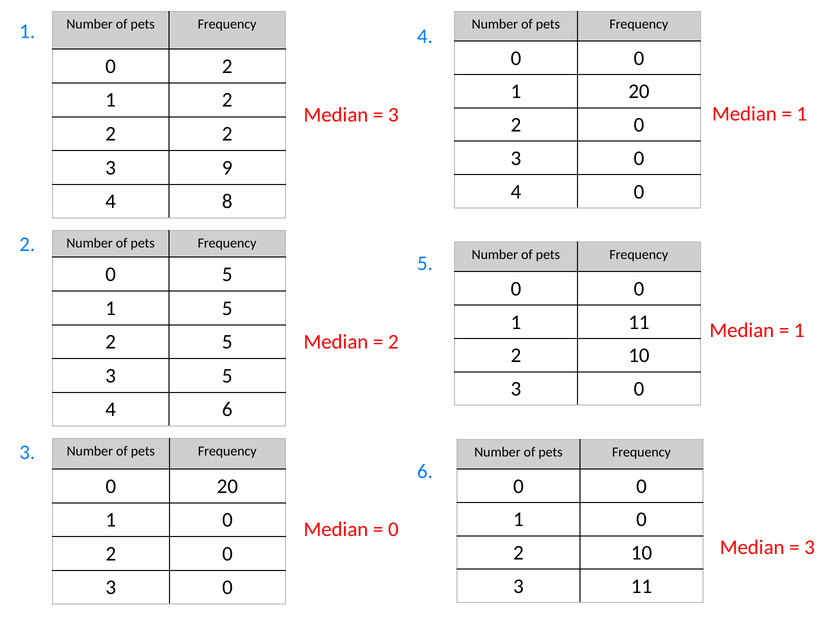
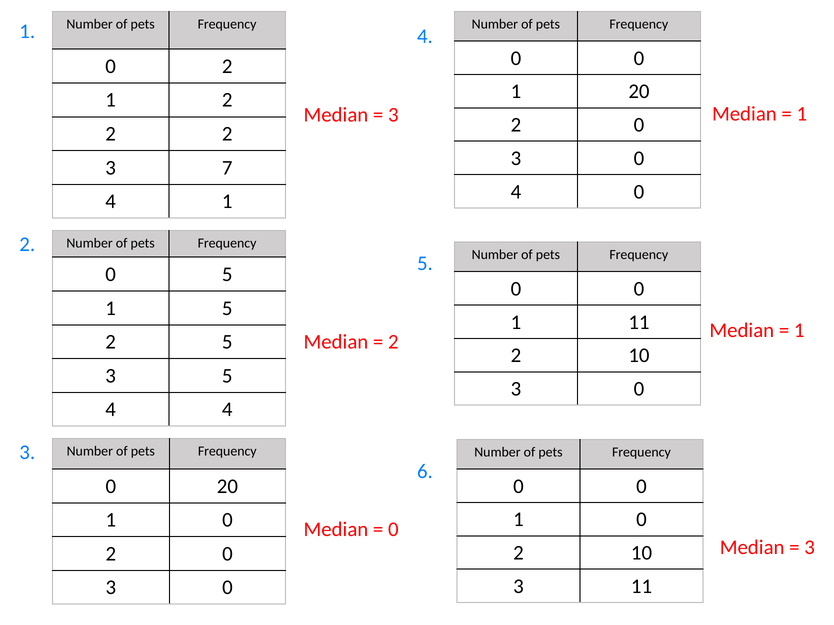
9: 9 -> 7 (227, 168)
4 8: 8 -> 1 (227, 202)
4 6: 6 -> 4 (227, 410)
